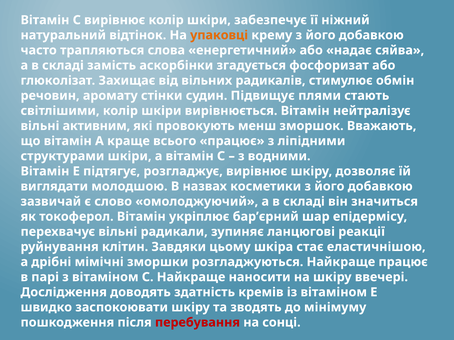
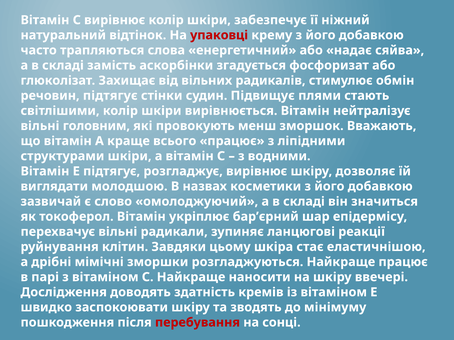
упаковці colour: orange -> red (219, 35)
речовин аромату: аромату -> підтягує (110, 96)
активним: активним -> головним (96, 126)
